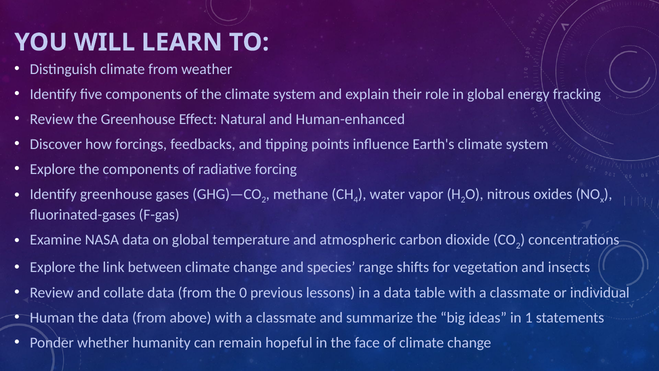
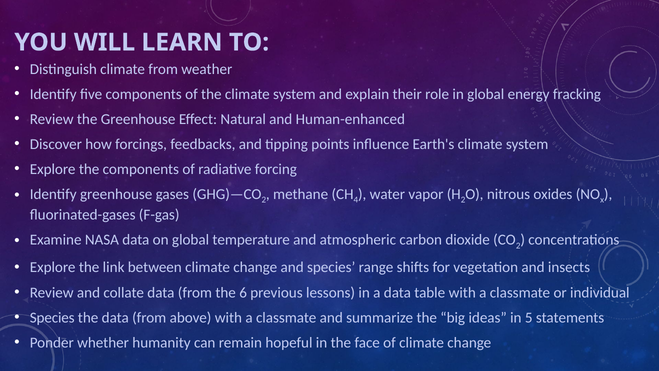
0: 0 -> 6 (243, 292)
Human: Human -> Species (52, 317)
1: 1 -> 5 (529, 317)
